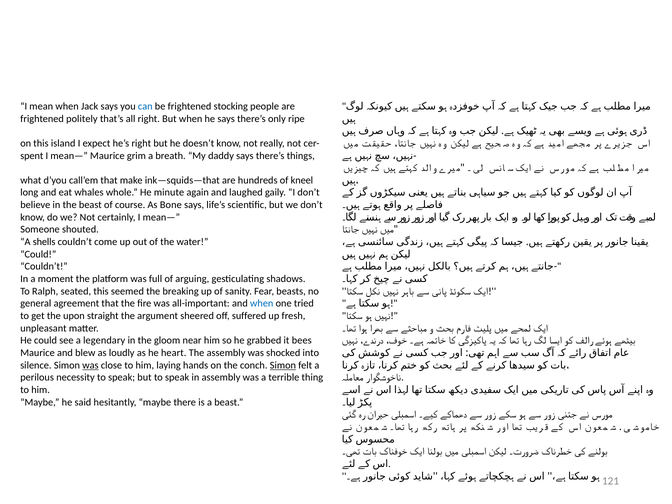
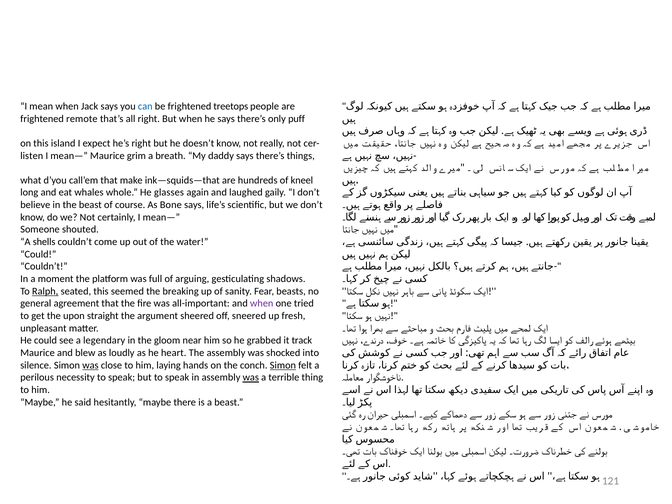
stocking: stocking -> treetops (231, 106)
politely: politely -> remote (82, 119)
ripe: ripe -> puff (297, 119)
spent: spent -> listen (32, 156)
minute: minute -> glasses (169, 193)
Ralph underline: none -> present (45, 291)
when colour: blue -> purple (262, 304)
suffered: suffered -> sneered (249, 316)
bees: bees -> track (302, 341)
was underline: none -> present (251, 378)
